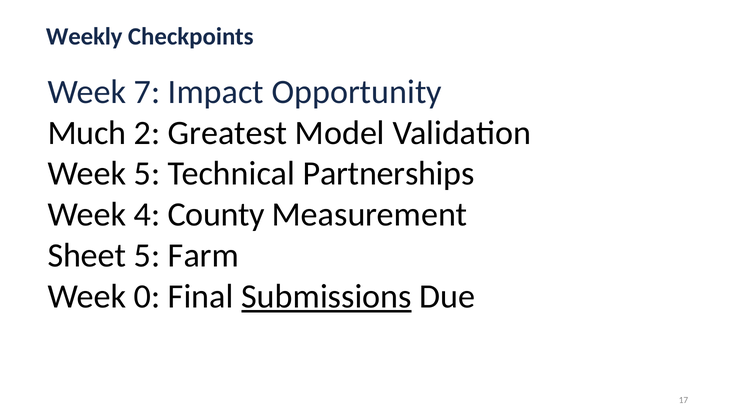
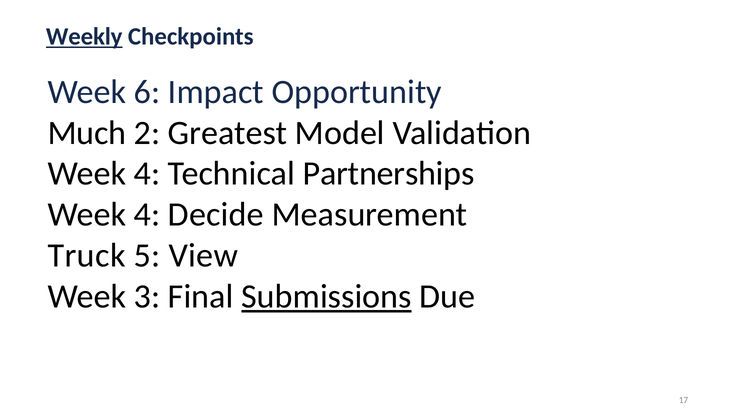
Weekly underline: none -> present (84, 37)
7: 7 -> 6 (147, 92)
5: 5 -> 4 (147, 174)
County: County -> Decide (216, 215)
Sheet: Sheet -> Truck (87, 256)
Farm: Farm -> View (203, 256)
0: 0 -> 3 (147, 297)
